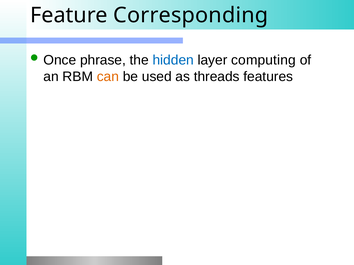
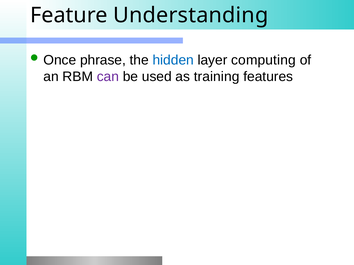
Corresponding: Corresponding -> Understanding (191, 15)
can colour: orange -> purple (108, 77)
threads: threads -> training (217, 77)
